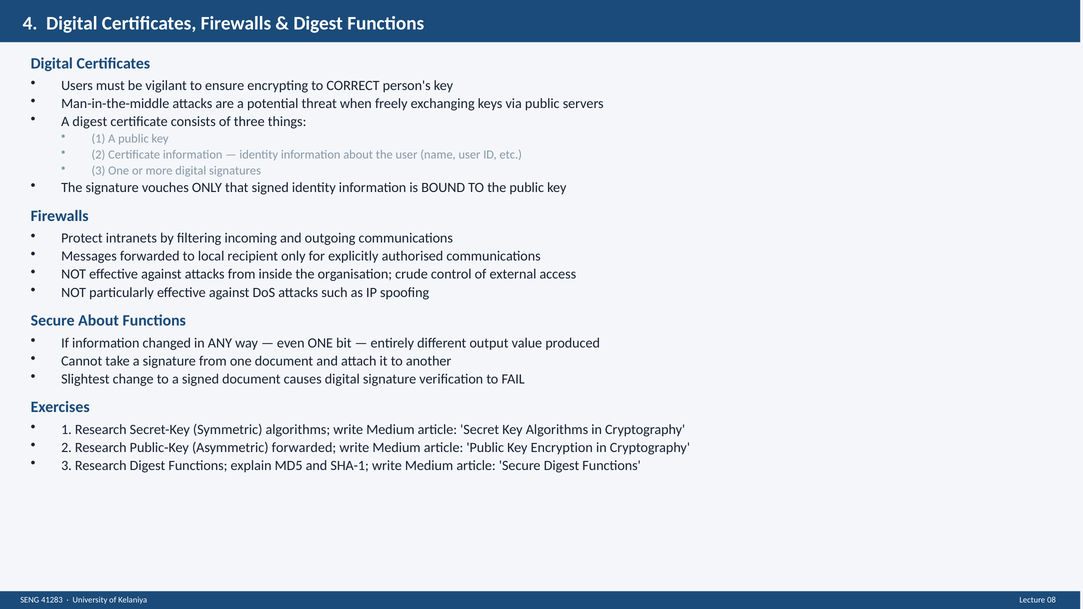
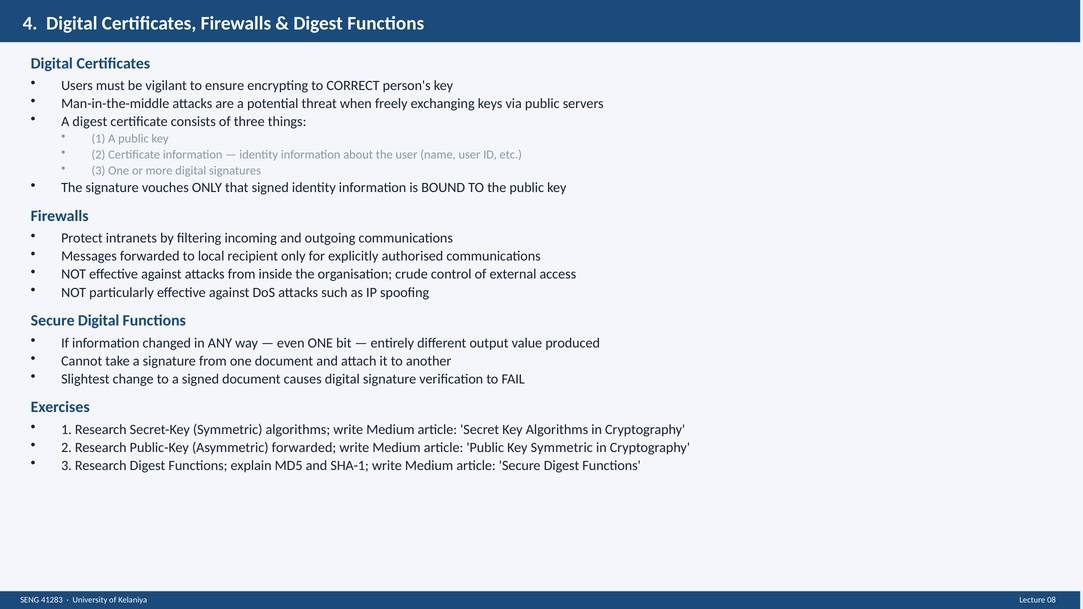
Secure About: About -> Digital (99, 321)
Key Encryption: Encryption -> Symmetric (562, 448)
